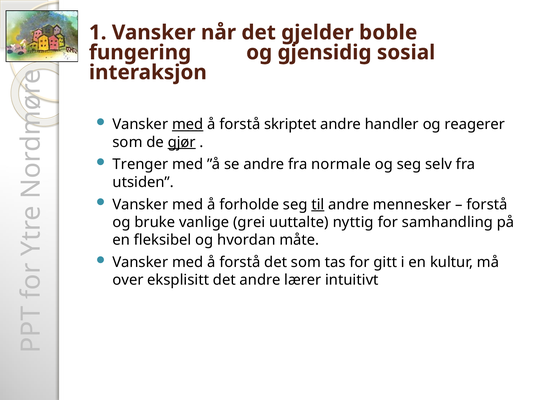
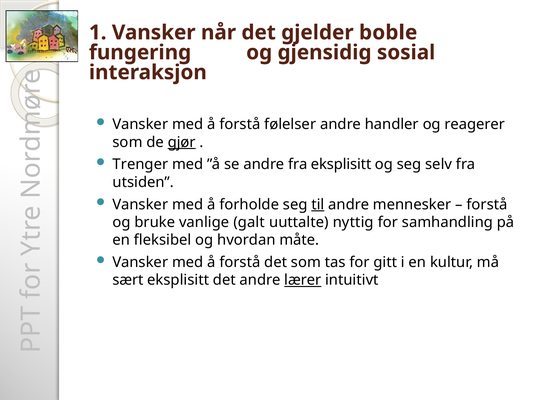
med underline: present -> none (188, 124)
skriptet: skriptet -> følelser (290, 124)
fra normale: normale -> eksplisitt (341, 164)
grei: grei -> galt (249, 222)
over: over -> sært (128, 280)
lærer underline: none -> present (303, 280)
